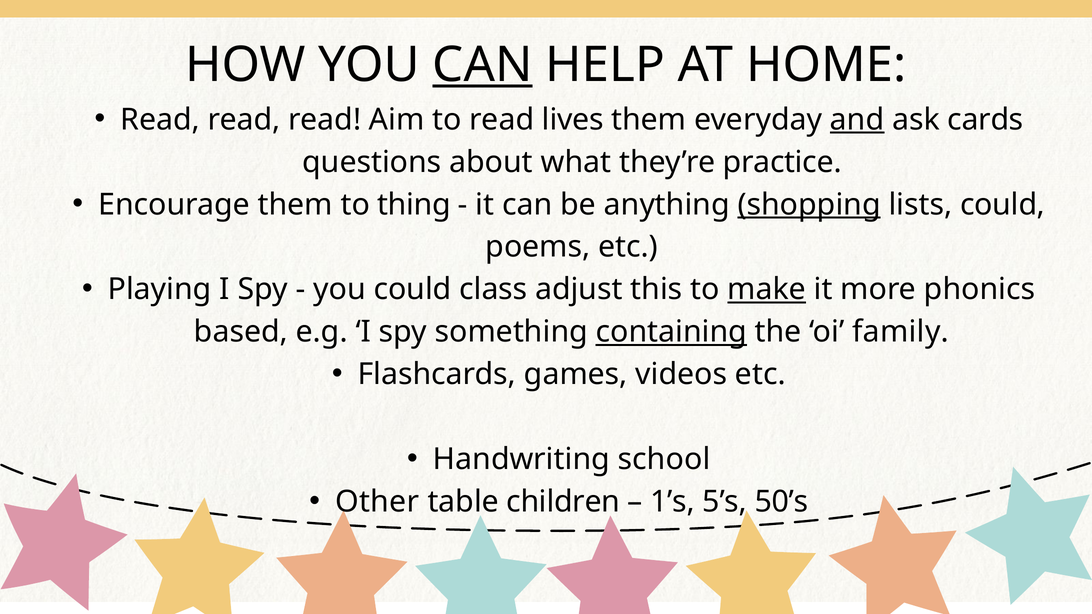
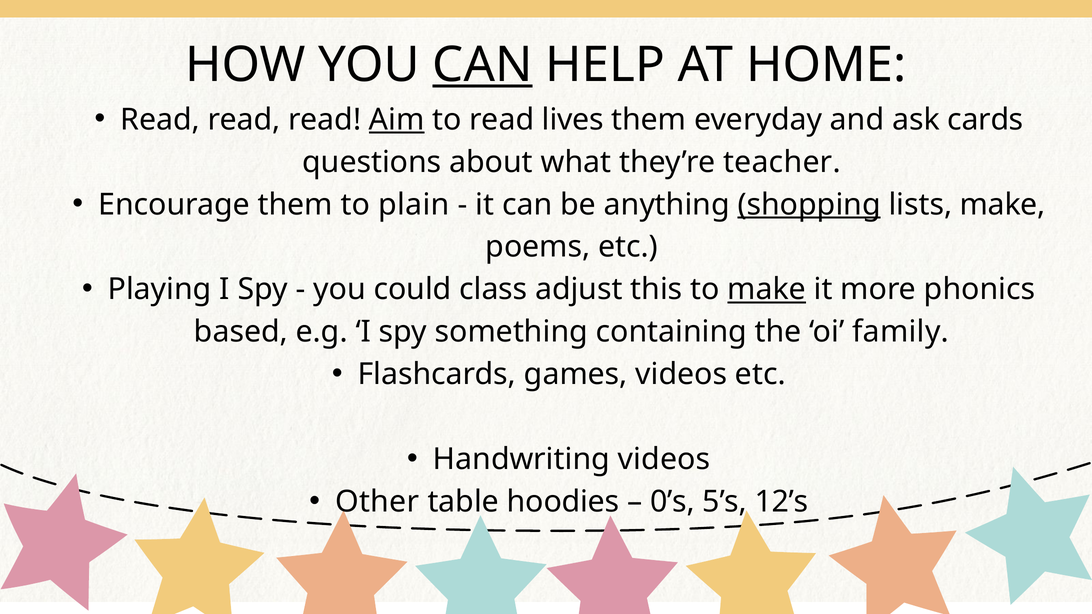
Aim underline: none -> present (397, 120)
and underline: present -> none (857, 120)
practice: practice -> teacher (782, 162)
thing: thing -> plain (414, 205)
lists could: could -> make (1003, 205)
containing underline: present -> none (671, 332)
Handwriting school: school -> videos (664, 459)
children: children -> hoodies (563, 502)
1’s: 1’s -> 0’s (672, 502)
50’s: 50’s -> 12’s (781, 502)
